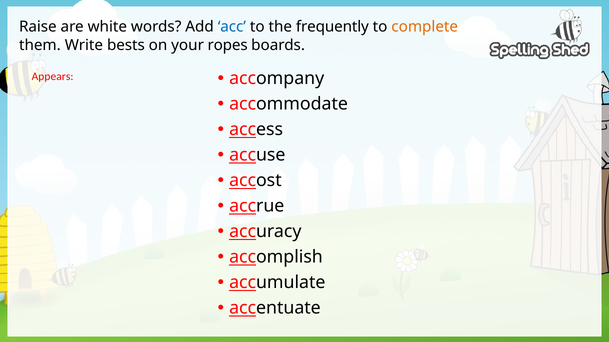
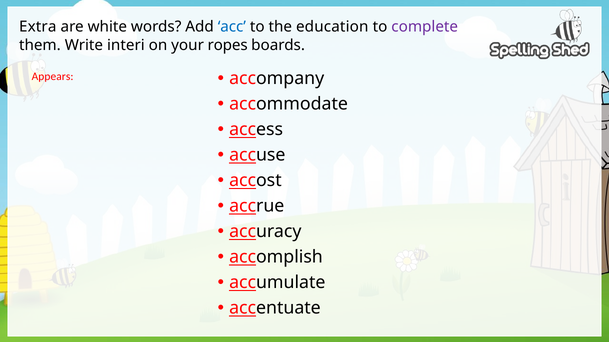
Raise: Raise -> Extra (38, 27)
frequently: frequently -> education (332, 27)
complete colour: orange -> purple (425, 27)
bests: bests -> interi (126, 45)
